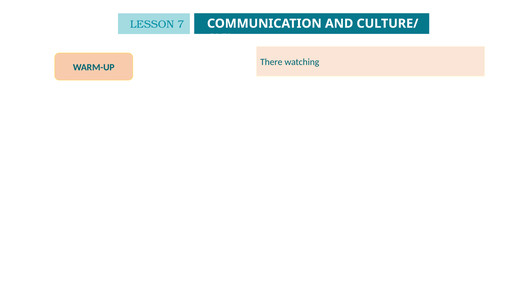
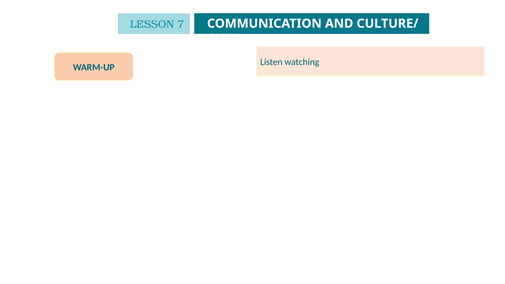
There: There -> Listen (271, 62)
